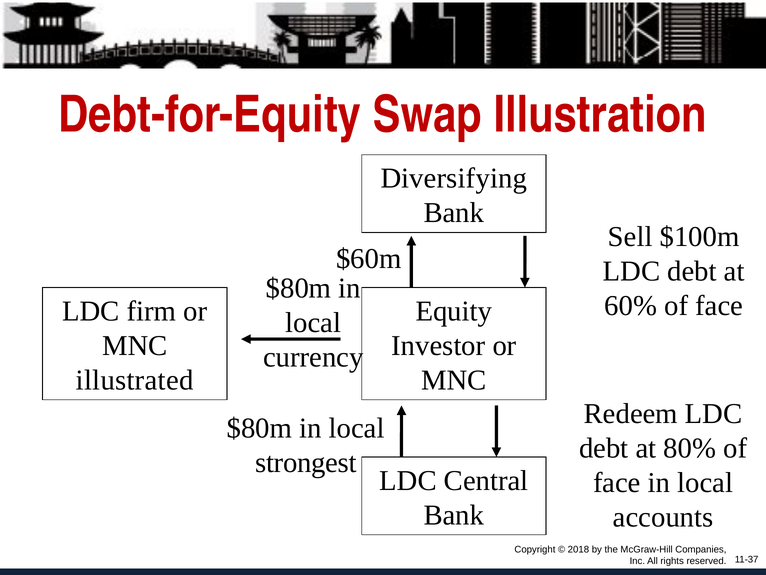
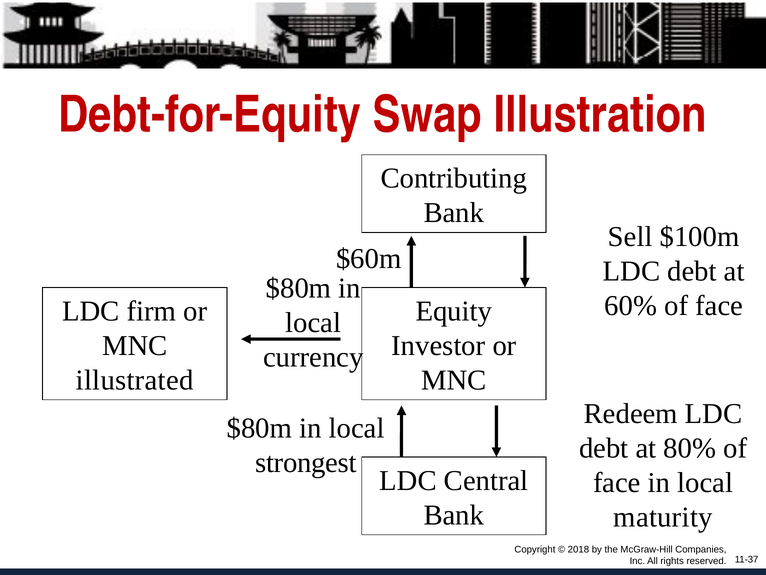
Diversifying: Diversifying -> Contributing (454, 178)
accounts: accounts -> maturity (663, 517)
